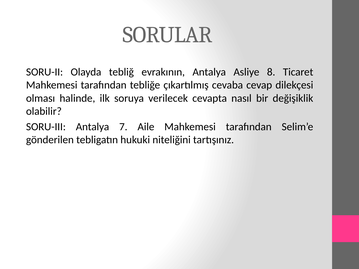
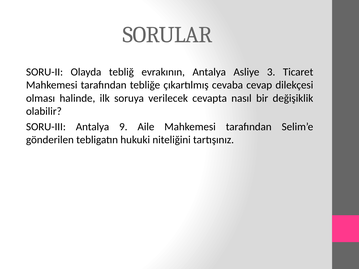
8: 8 -> 3 (271, 72)
7: 7 -> 9 (123, 127)
